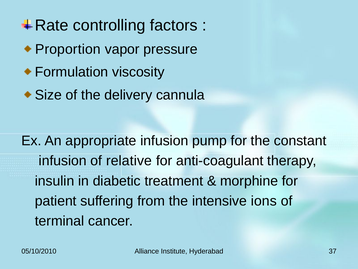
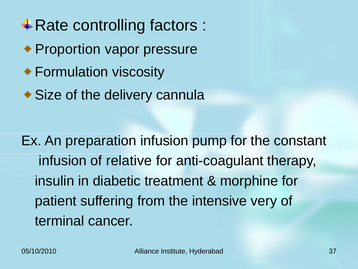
appropriate: appropriate -> preparation (101, 141)
ions: ions -> very (264, 201)
